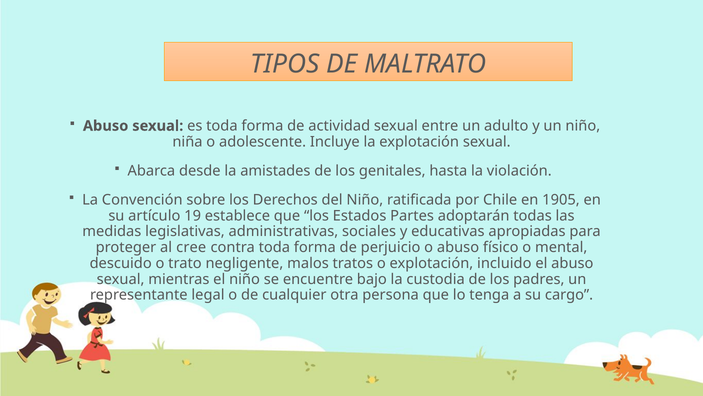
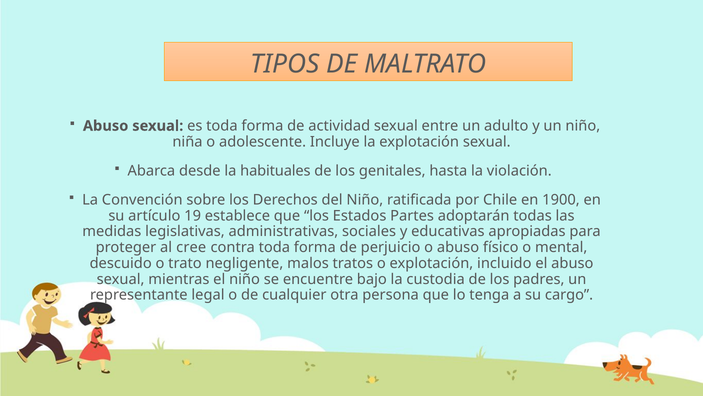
amistades: amistades -> habituales (275, 171)
1905: 1905 -> 1900 (561, 200)
